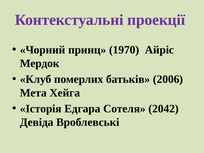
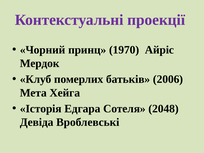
2042: 2042 -> 2048 (164, 109)
